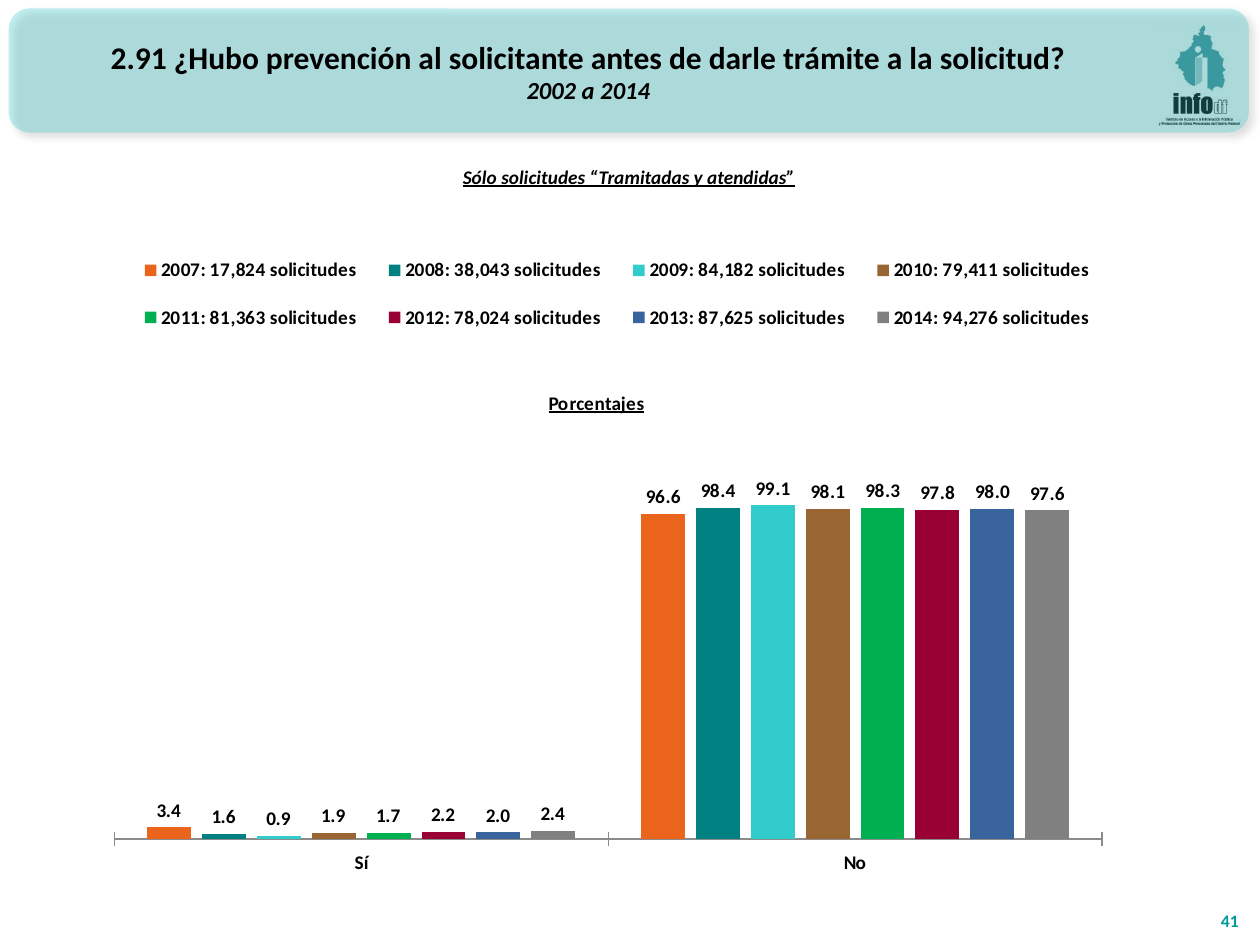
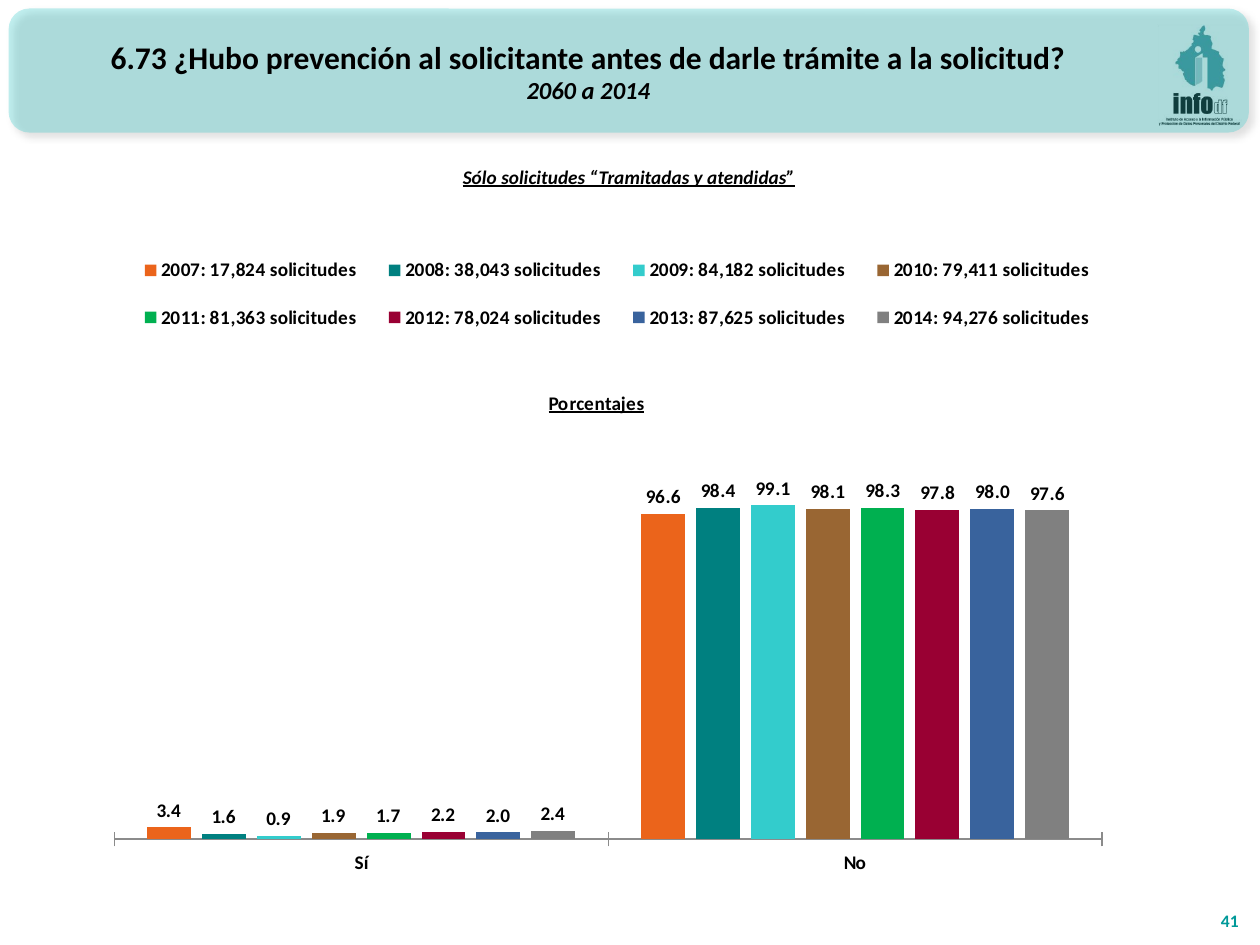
2.91: 2.91 -> 6.73 (139, 59)
2002: 2002 -> 2060 (551, 92)
